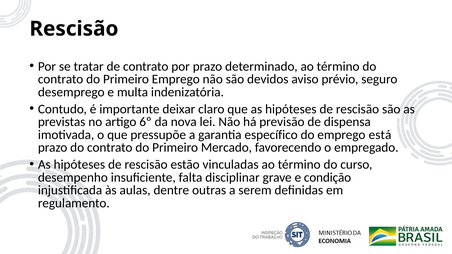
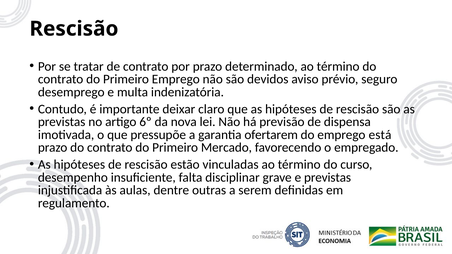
específico: específico -> ofertarem (271, 135)
e condição: condição -> previstas (328, 178)
